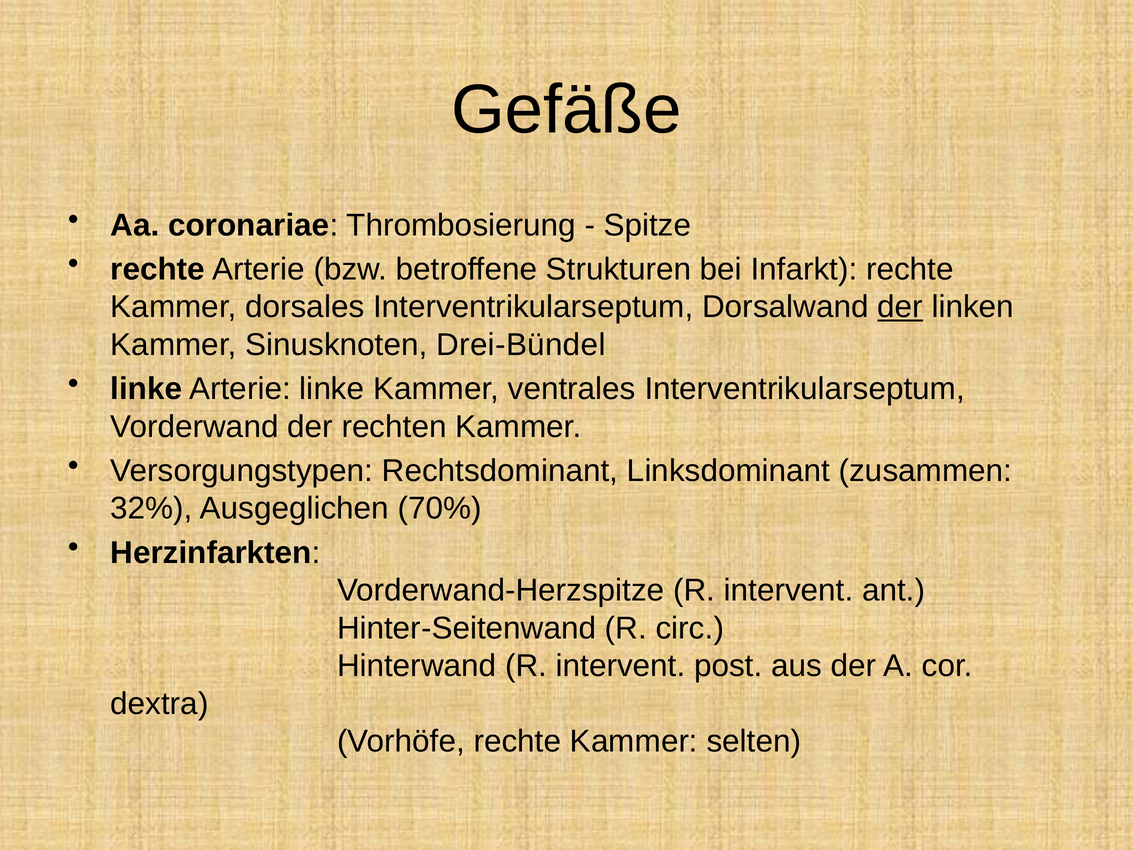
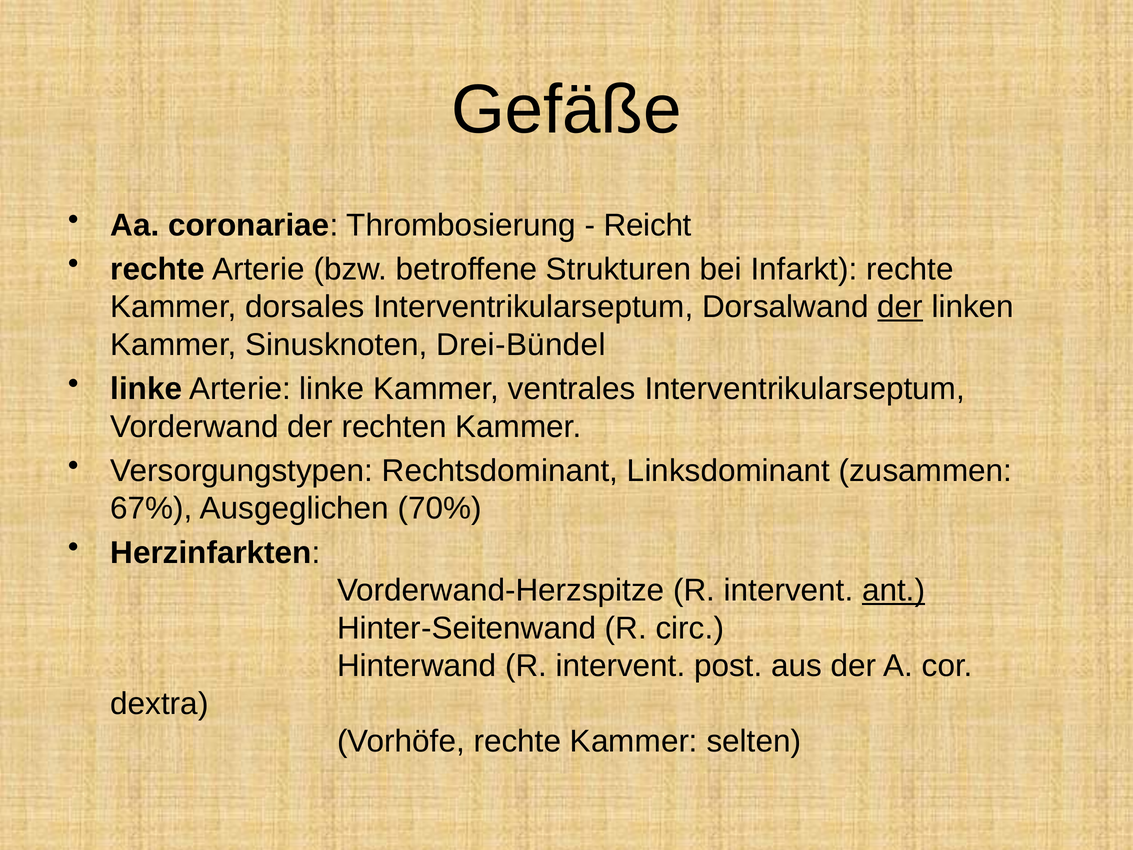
Spitze: Spitze -> Reicht (648, 225)
32%: 32% -> 67% (152, 508)
ant underline: none -> present (894, 590)
